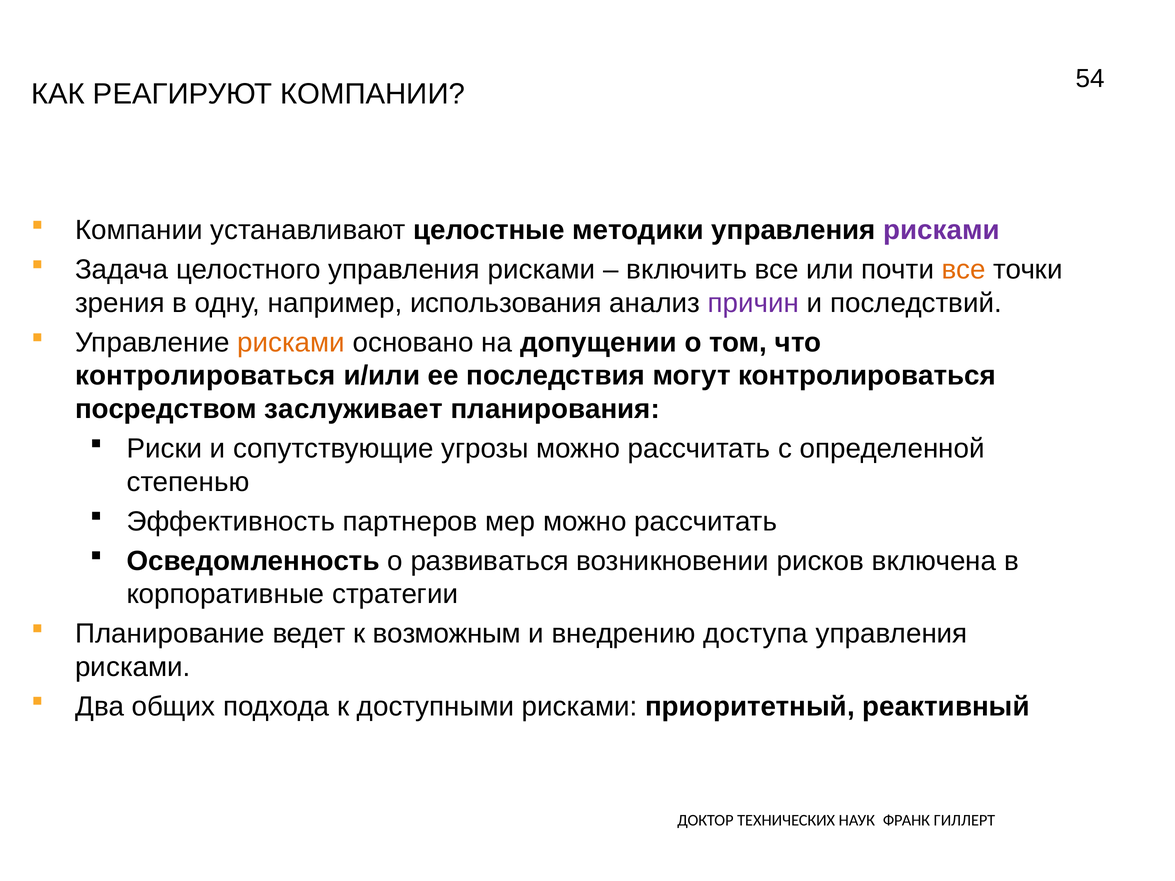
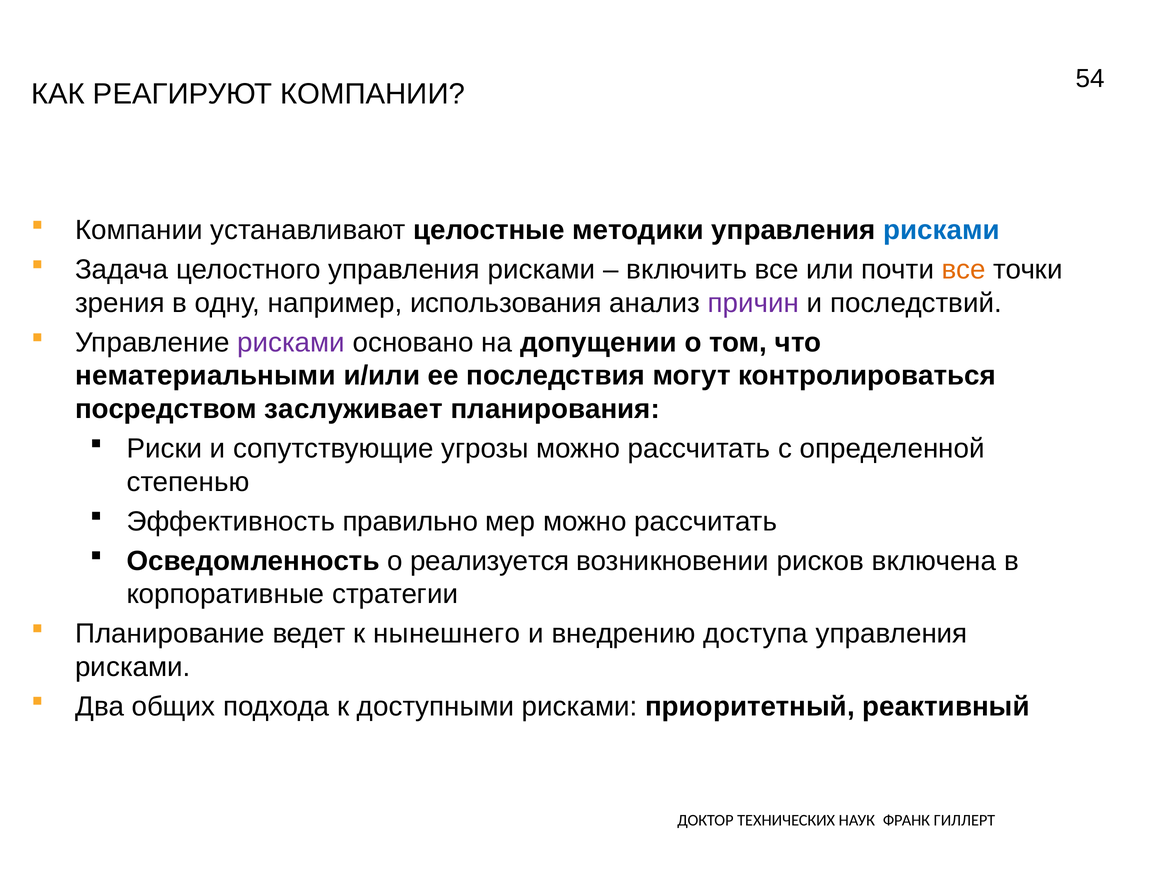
рисками colour: purple -> blue (942, 230)
рисками colour: orange -> purple (291, 343)
контролироваться: контролироваться -> нематериальными (205, 376)
партнеров: партнеров -> правильно (410, 522)
развиваться: развиваться -> реализуется (490, 561)
возможным: возможным -> нынешнего (447, 634)
